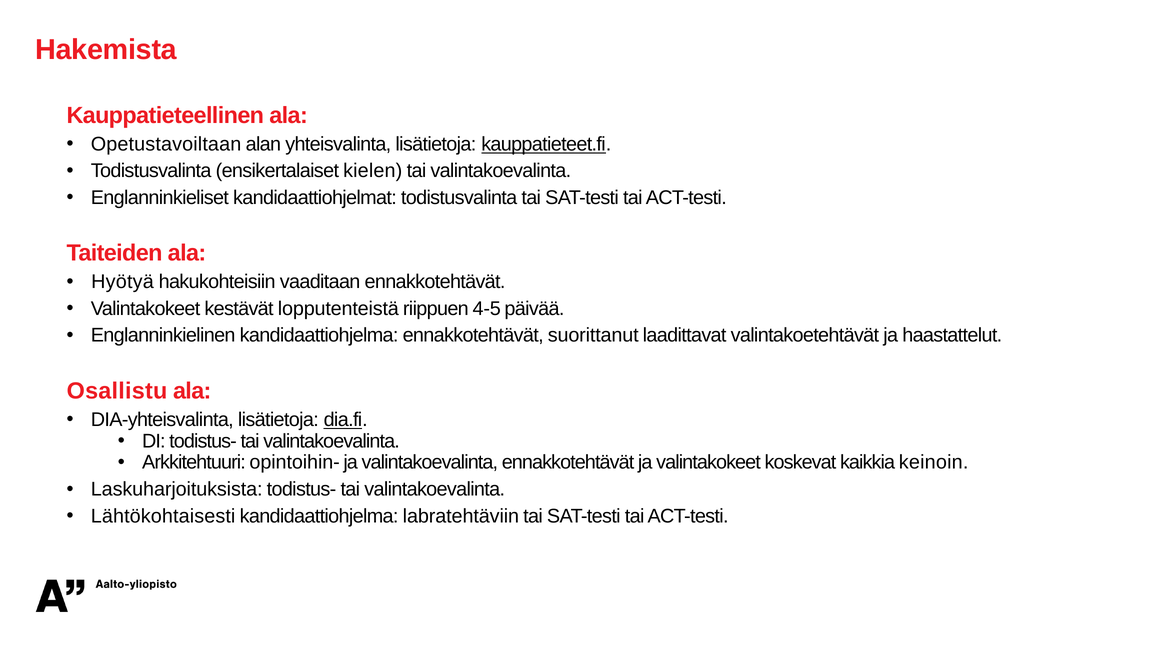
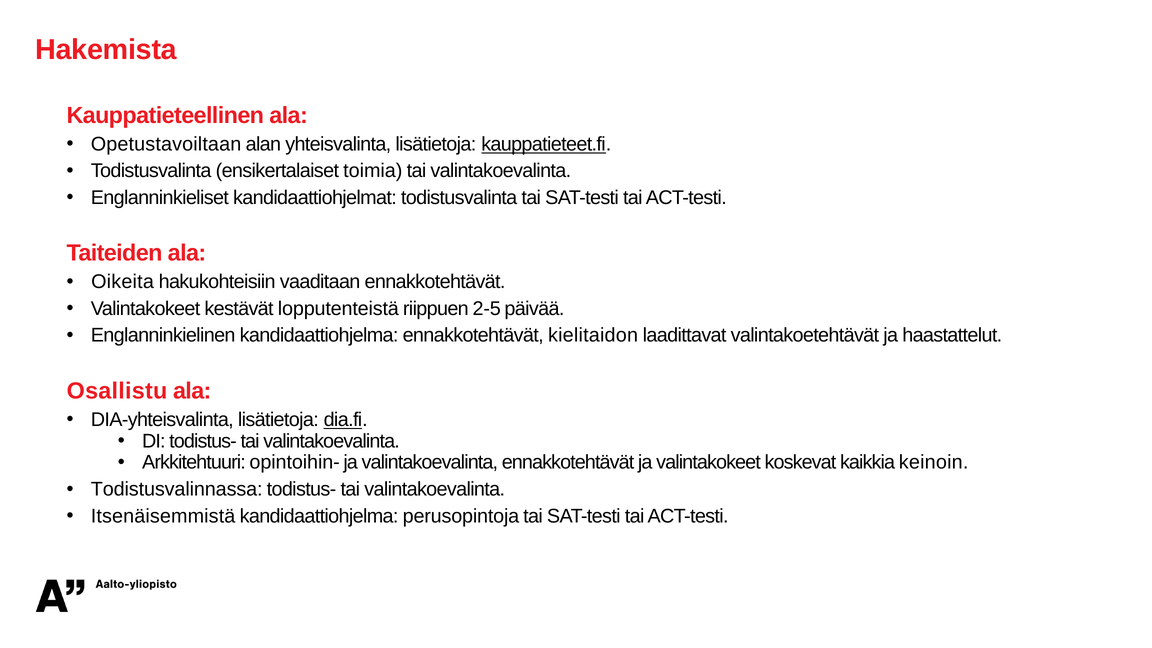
kielen: kielen -> toimia (373, 171)
Hyötyä: Hyötyä -> Oikeita (123, 282)
4-5: 4-5 -> 2-5 (487, 309)
suorittanut: suorittanut -> kielitaidon (593, 335)
Laskuharjoituksista: Laskuharjoituksista -> Todistusvalinnassa (177, 489)
Lähtökohtaisesti: Lähtökohtaisesti -> Itsenäisemmistä (163, 516)
labratehtäviin: labratehtäviin -> perusopintoja (461, 516)
